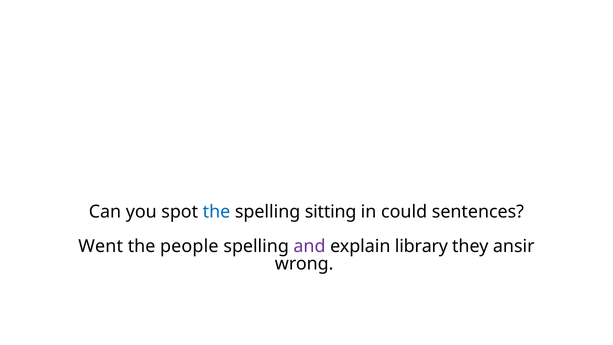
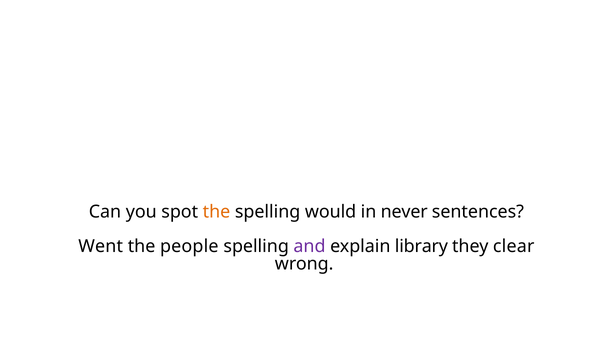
the colour: blue -> orange (217, 212)
sitting: sitting -> would (331, 212)
could: could -> never (404, 212)
ansir: ansir -> clear (514, 246)
